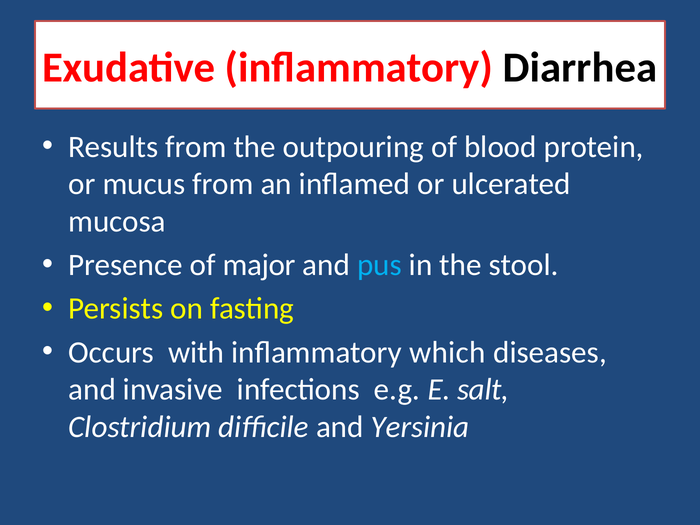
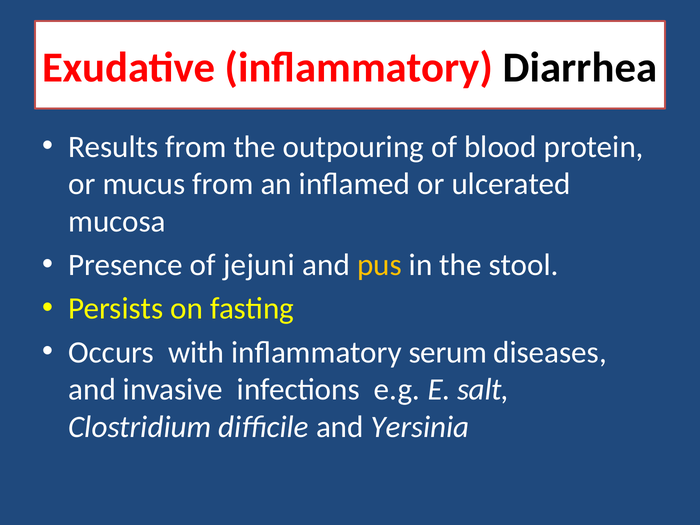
major: major -> jejuni (259, 265)
pus colour: light blue -> yellow (380, 265)
which: which -> serum (448, 352)
